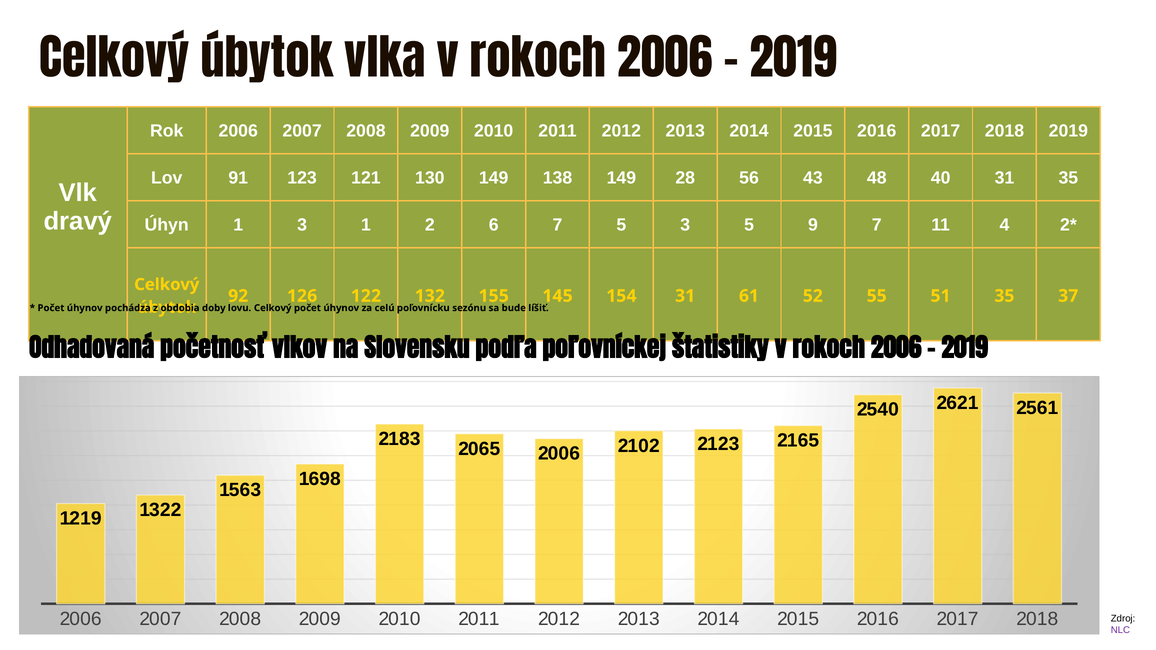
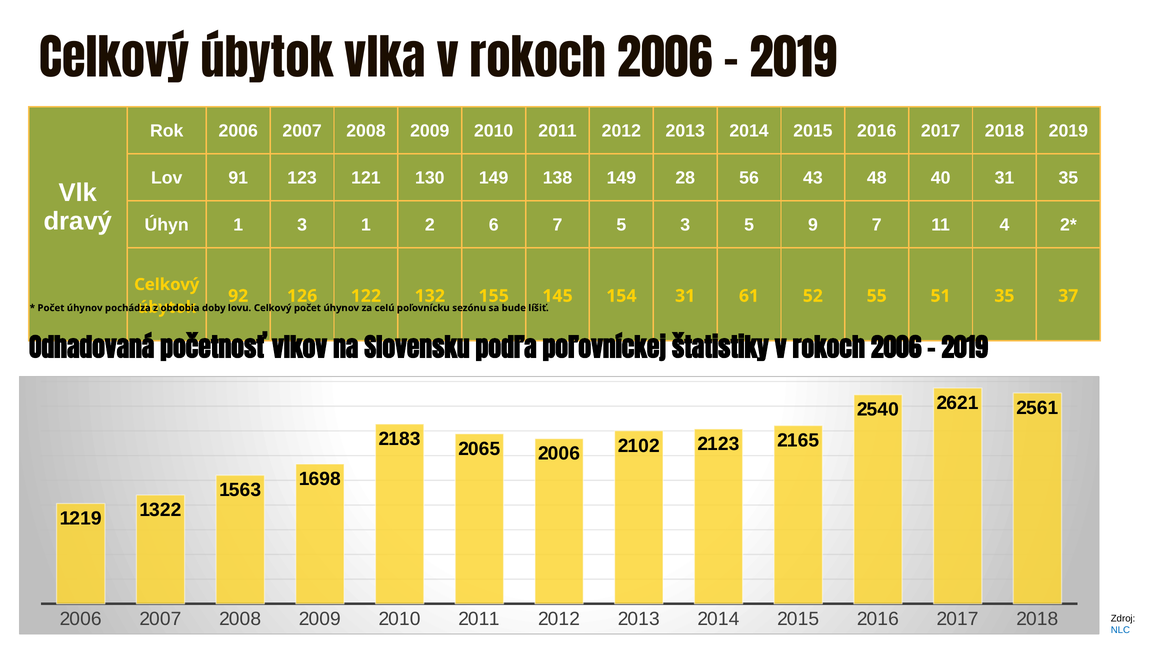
NLC colour: purple -> blue (1120, 630)
